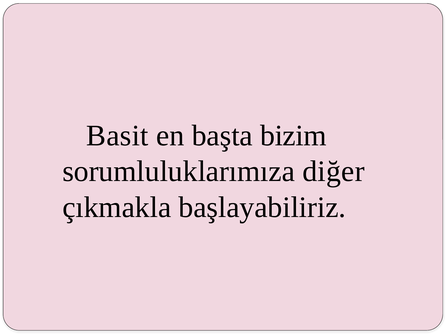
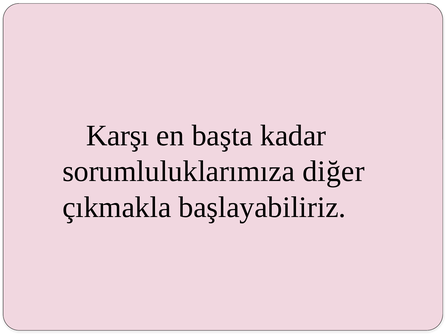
Basit: Basit -> Karşı (118, 136)
bizim: bizim -> kadar (293, 136)
